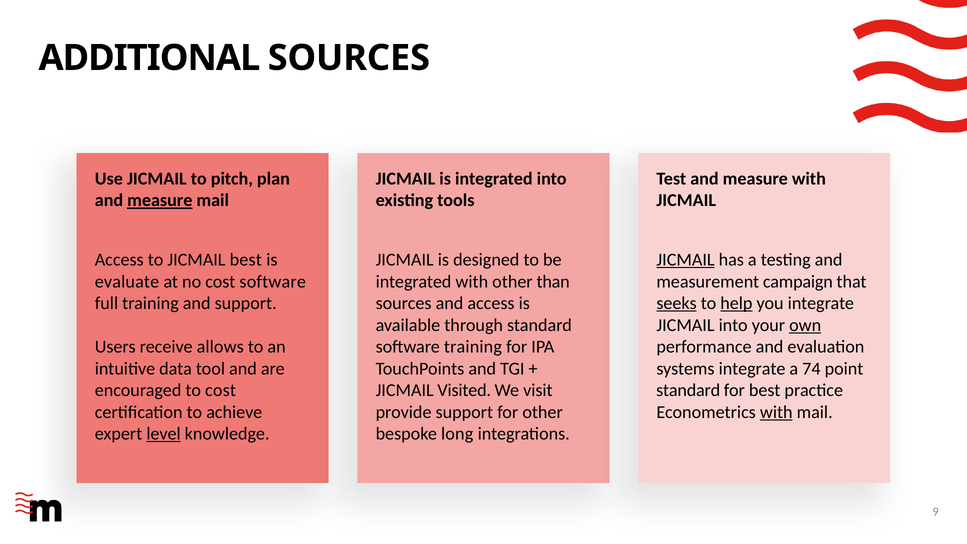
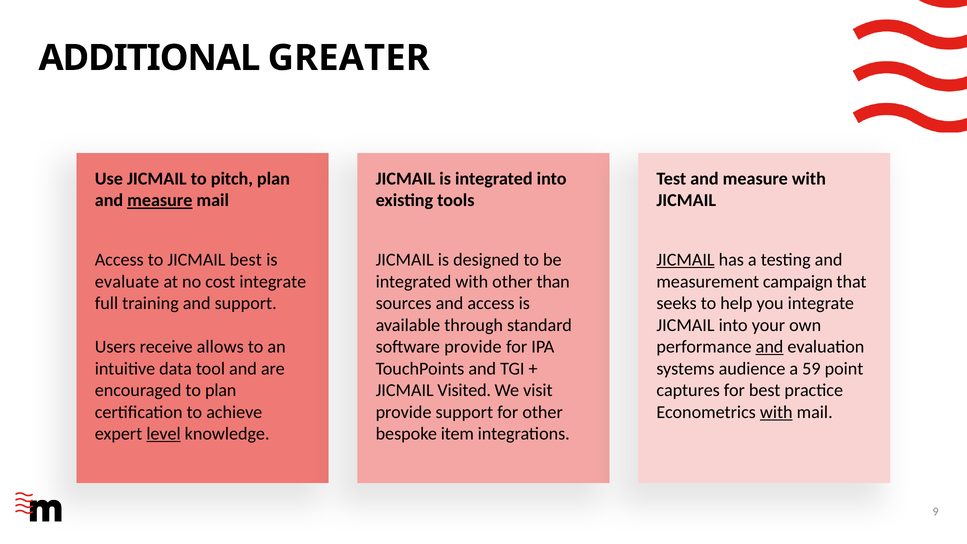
ADDITIONAL SOURCES: SOURCES -> GREATER (349, 58)
cost software: software -> integrate (273, 281)
seeks underline: present -> none (677, 303)
help underline: present -> none (736, 303)
own underline: present -> none (805, 325)
software training: training -> provide (473, 347)
and underline: none -> present (770, 347)
systems integrate: integrate -> audience (752, 369)
74: 74 -> 59 (811, 369)
to cost: cost -> plan (221, 390)
standard: standard -> captures (688, 390)
long: long -> item (457, 434)
